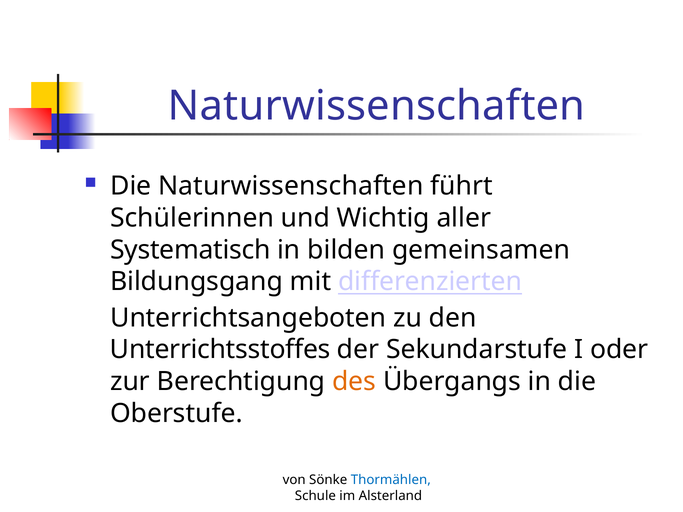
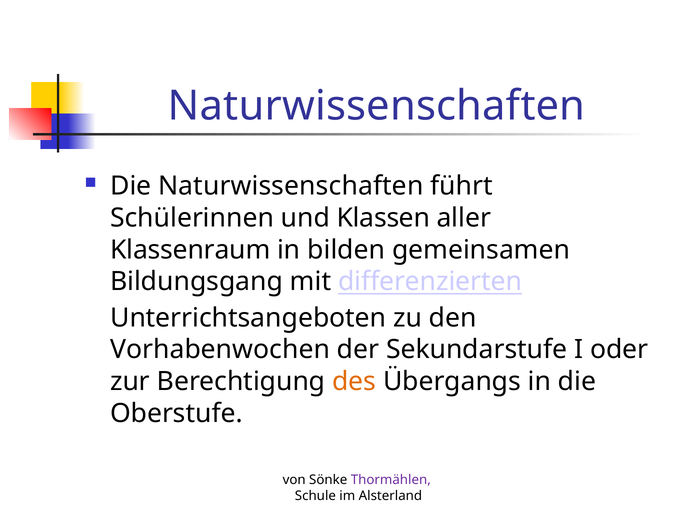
Wichtig: Wichtig -> Klassen (383, 218)
Systematisch: Systematisch -> Klassenraum (190, 250)
Unterrichtsstoffes: Unterrichtsstoffes -> Vorhabenwochen (220, 350)
Thormählen colour: blue -> purple (391, 480)
